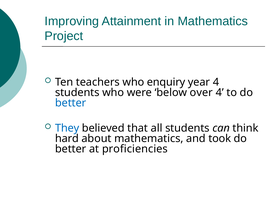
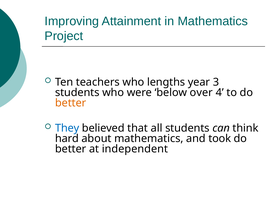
enquiry: enquiry -> lengths (166, 82)
year 4: 4 -> 3 (216, 82)
better colour: blue -> orange (71, 103)
proficiencies: proficiencies -> independent (135, 149)
